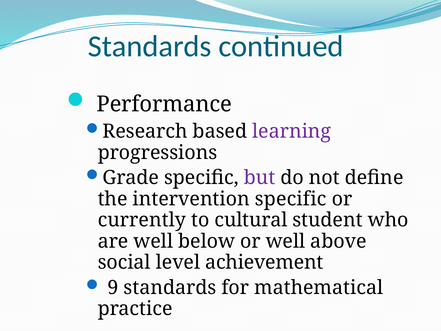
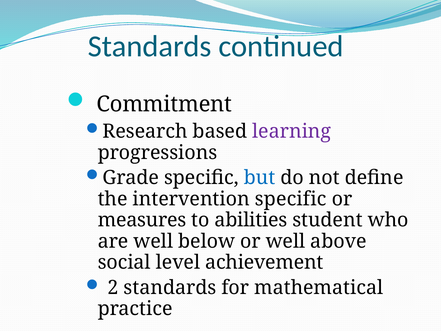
Performance: Performance -> Commitment (164, 104)
but colour: purple -> blue (260, 178)
currently: currently -> measures (142, 220)
cultural: cultural -> abilities (251, 220)
9: 9 -> 2 (113, 287)
